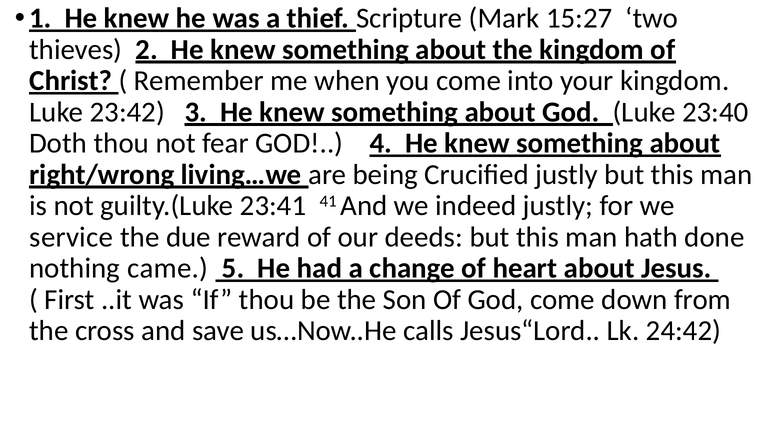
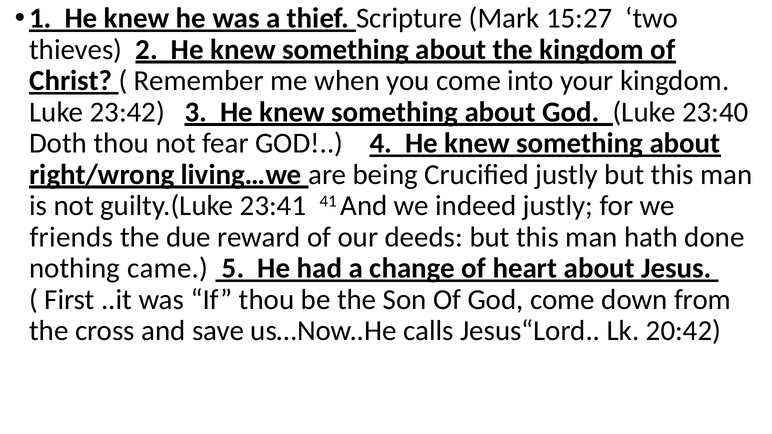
service: service -> friends (71, 237)
24:42: 24:42 -> 20:42 (683, 331)
